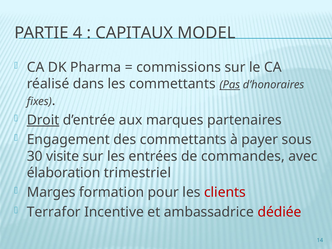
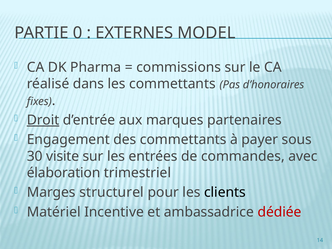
4: 4 -> 0 (78, 33)
CAPITAUX: CAPITAUX -> EXTERNES (134, 33)
Pas underline: present -> none (230, 85)
formation: formation -> structurel (112, 192)
clients colour: red -> black (225, 192)
Terrafor: Terrafor -> Matériel (54, 212)
